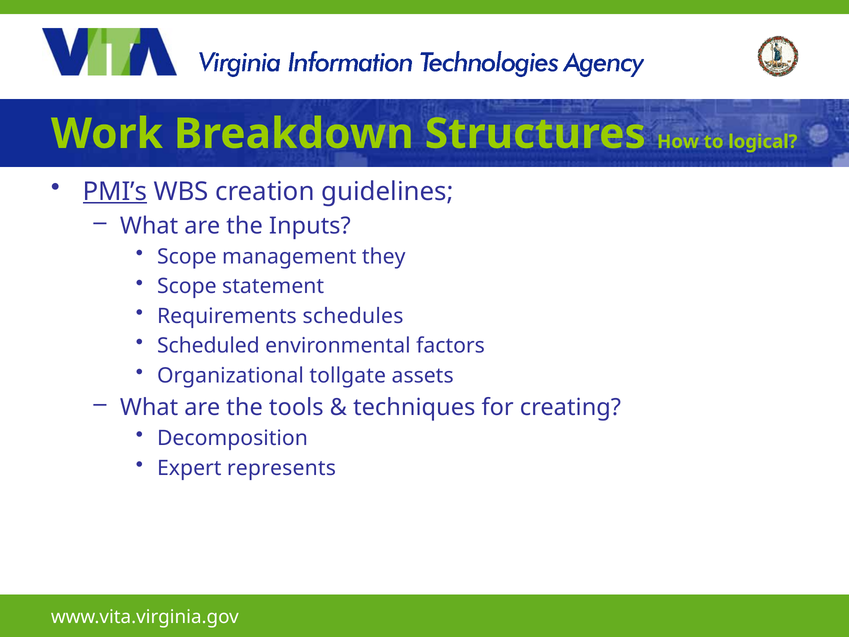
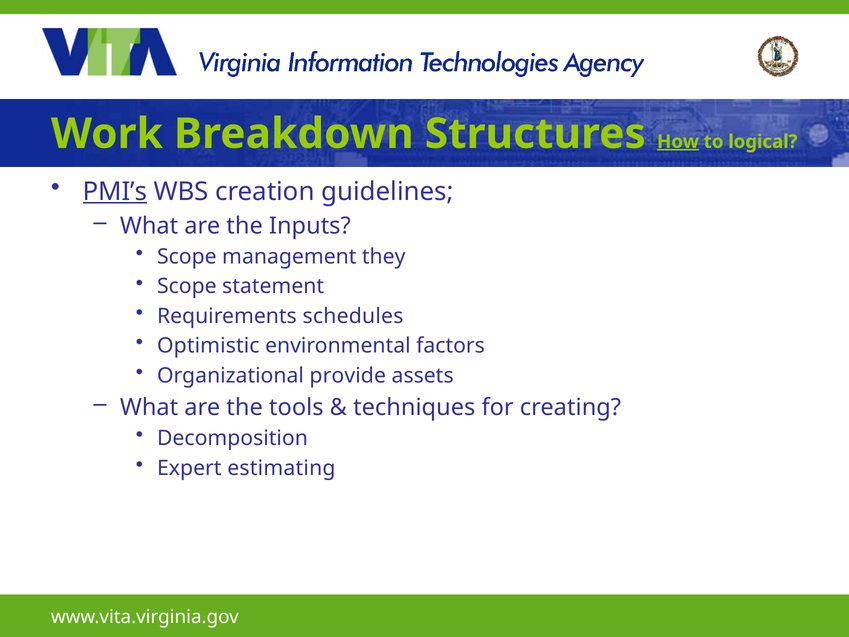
How underline: none -> present (678, 142)
Scheduled: Scheduled -> Optimistic (208, 346)
tollgate: tollgate -> provide (348, 376)
represents: represents -> estimating (281, 468)
